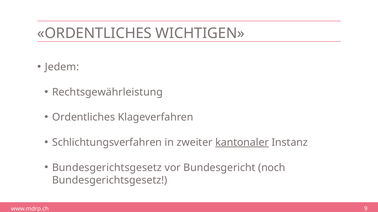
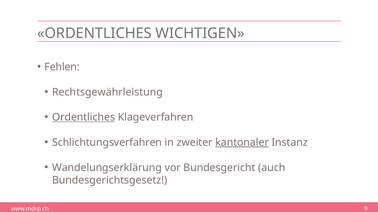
Jedem: Jedem -> Fehlen (62, 67)
Ordentliches underline: none -> present (84, 118)
Bundesgerichtsgesetz: Bundesgerichtsgesetz -> Wandelungserklärung (107, 168)
noch: noch -> auch (272, 168)
